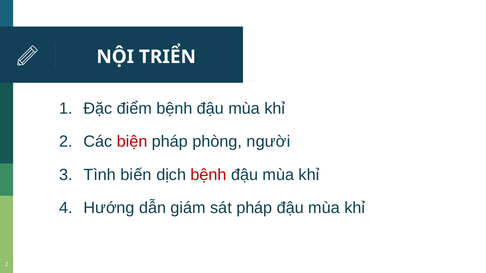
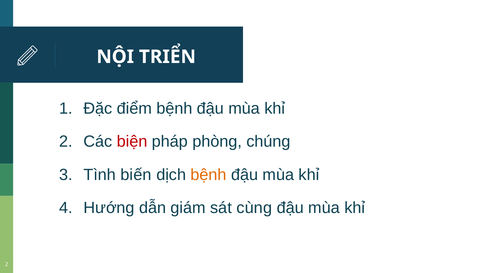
người: người -> chúng (268, 142)
bệnh colour: red -> orange (209, 175)
sát pháp: pháp -> cùng (254, 208)
